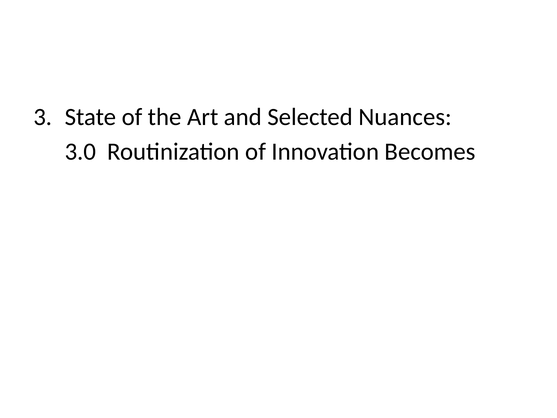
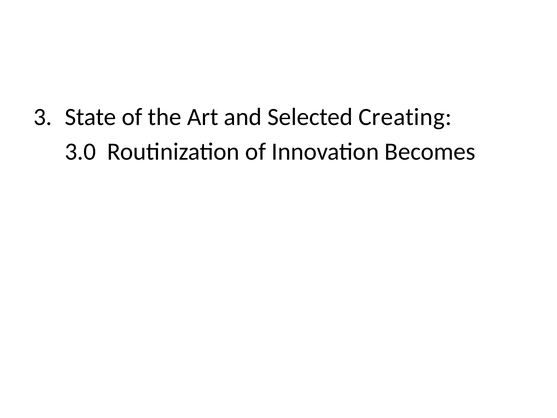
Nuances: Nuances -> Creating (405, 117)
